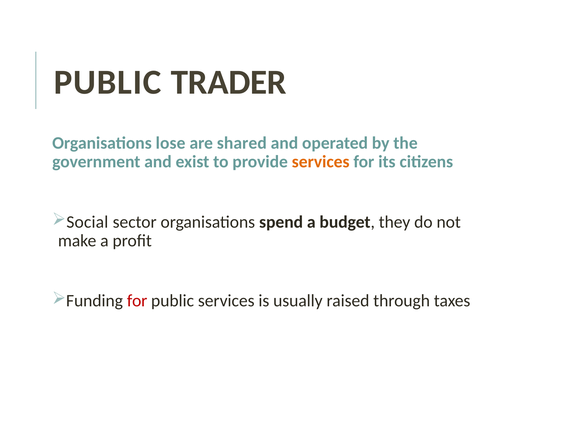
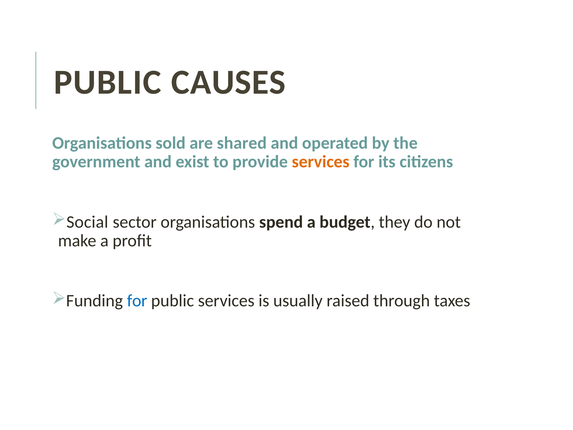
TRADER: TRADER -> CAUSES (228, 82)
lose: lose -> sold (171, 143)
for colour: red -> blue (137, 301)
